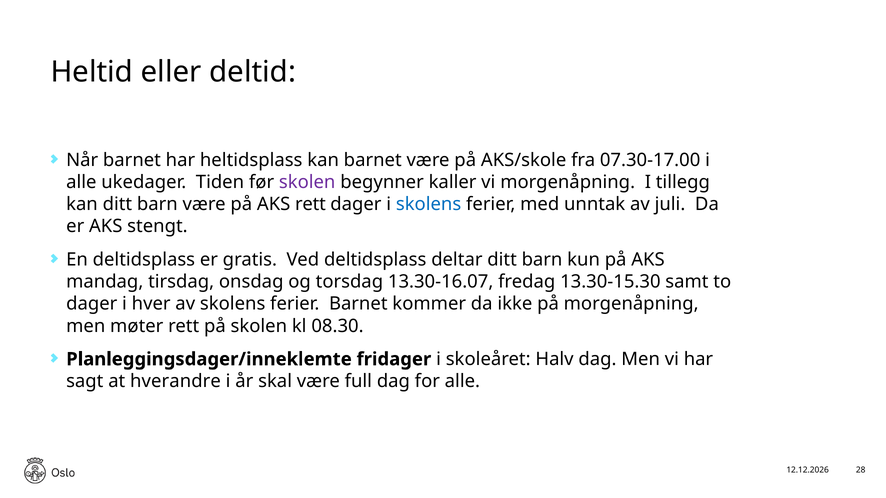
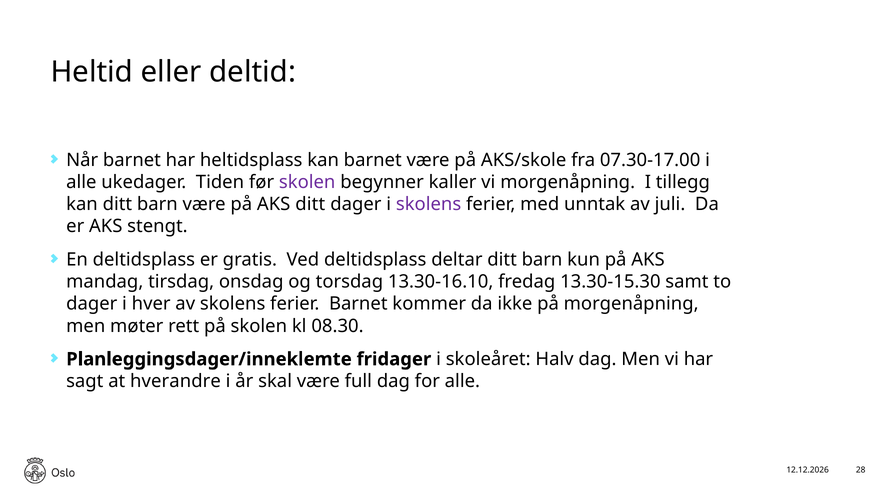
AKS rett: rett -> ditt (310, 204)
skolens colour: blue -> purple (429, 204)
13.30-16.07: 13.30-16.07 -> 13.30-16.10 (441, 282)
